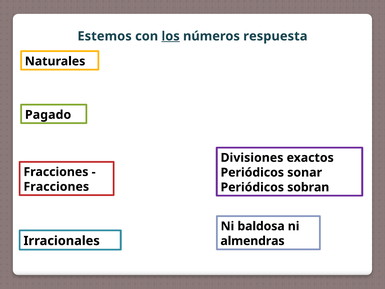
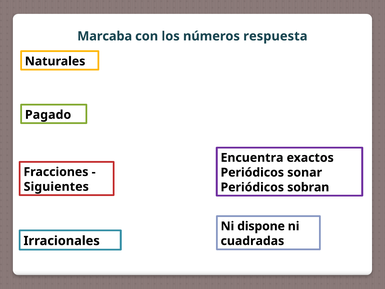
Estemos: Estemos -> Marcaba (105, 36)
los underline: present -> none (171, 36)
Divisiones: Divisiones -> Encuentra (252, 158)
Fracciones: Fracciones -> Siguientes (56, 187)
baldosa: baldosa -> dispone (261, 226)
almendras: almendras -> cuadradas (252, 241)
